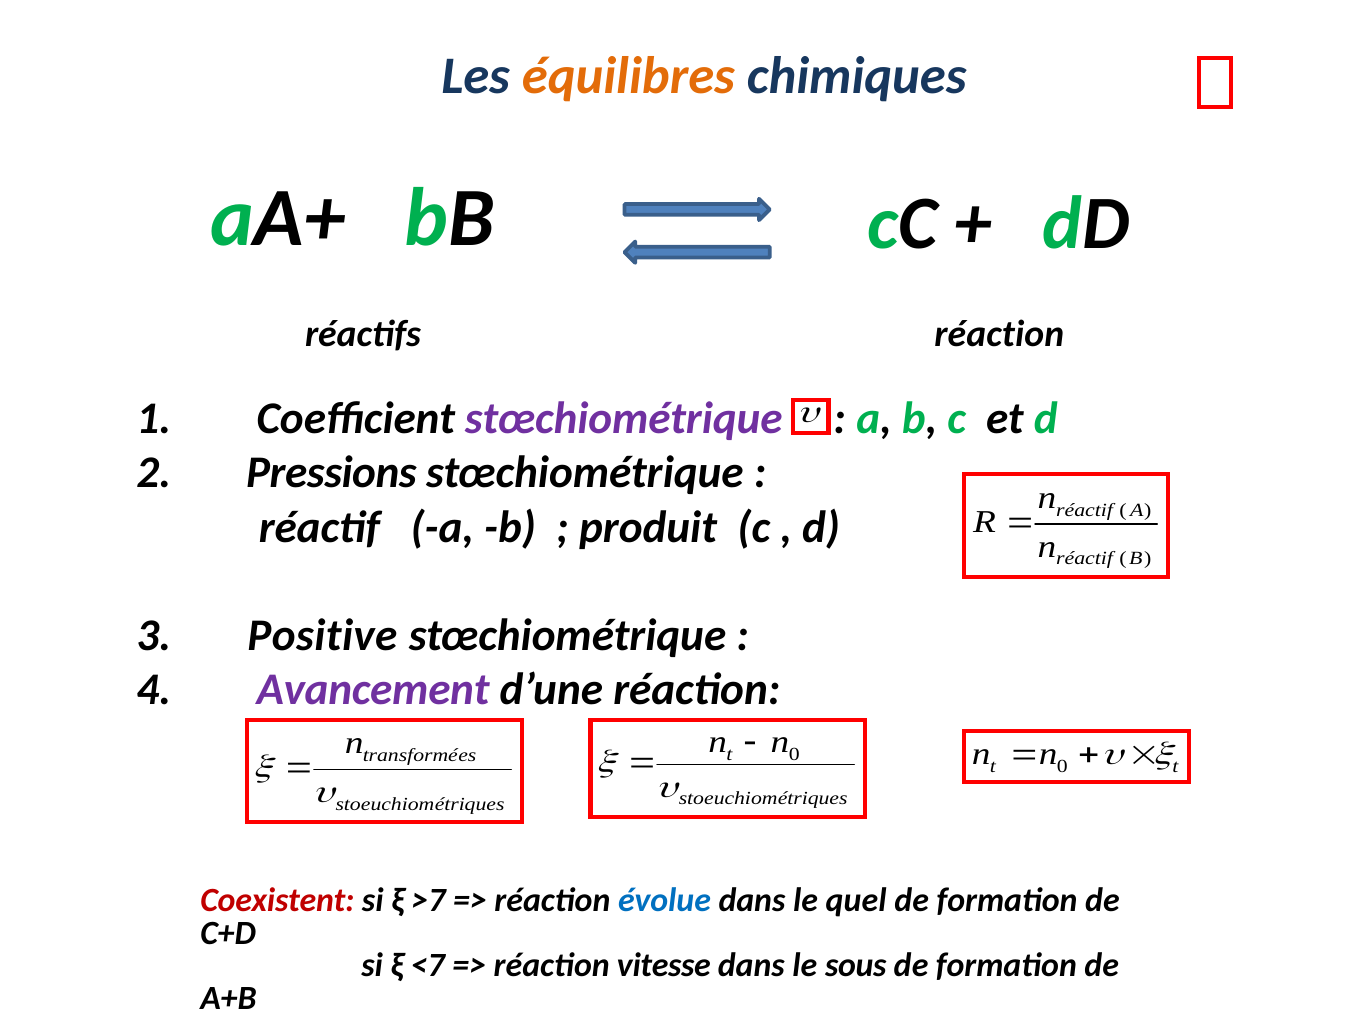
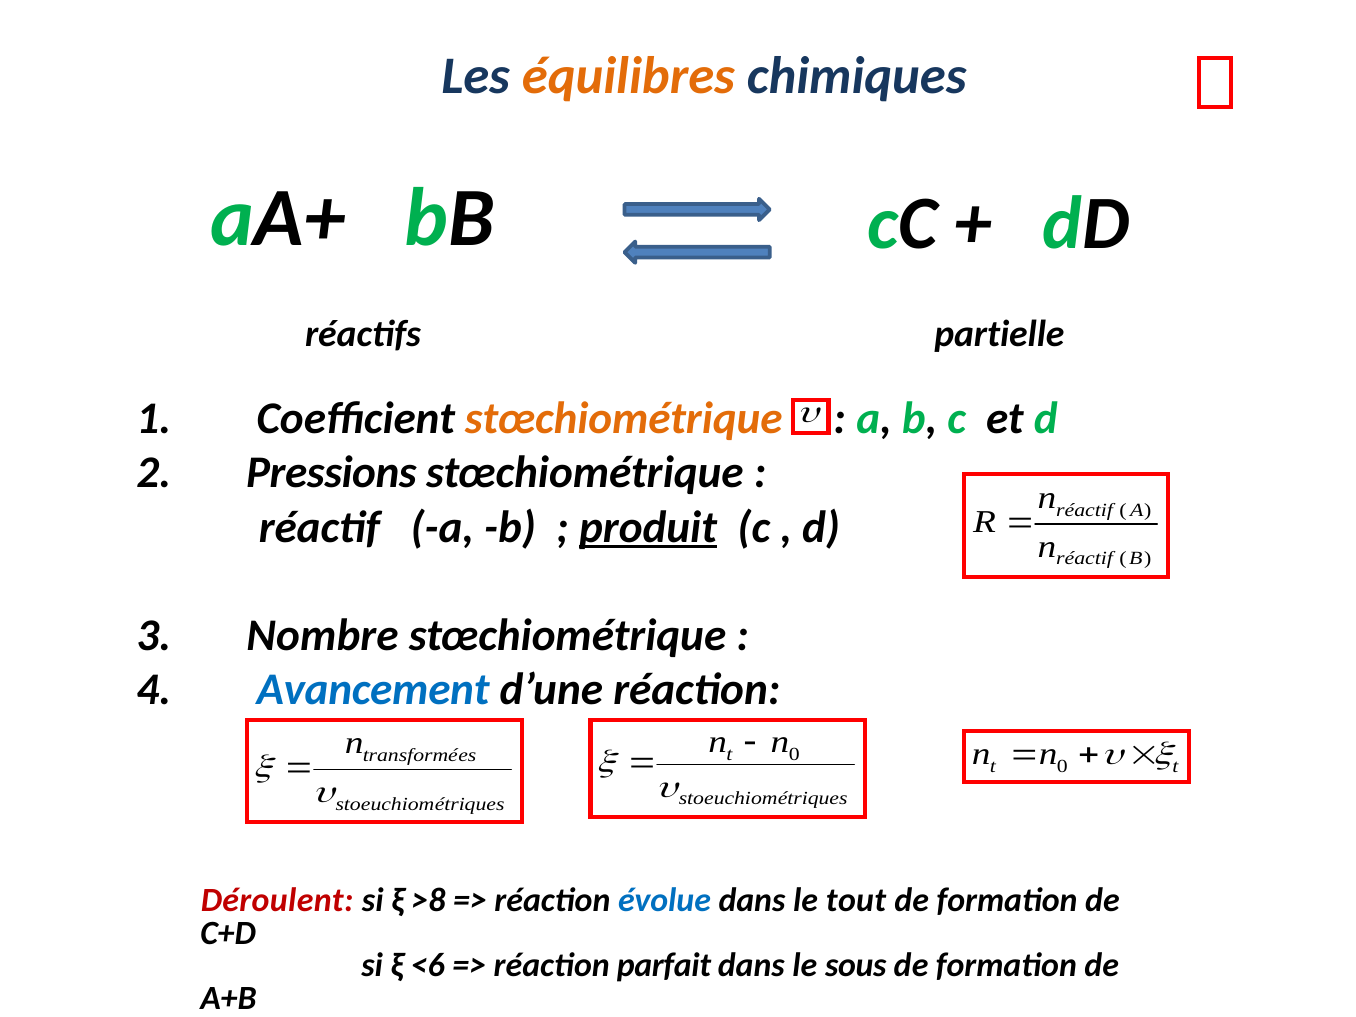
réactifs réaction: réaction -> partielle (999, 334)
stœchiométrique colour: purple -> orange (624, 419)
produit underline: none -> present (648, 527)
Positive: Positive -> Nombre (323, 636)
Avancement colour: purple -> blue (373, 690)
Coexistent: Coexistent -> Déroulent (277, 900)
>7: >7 -> >8 (428, 900)
quel: quel -> tout (856, 900)
<7: <7 -> <6 (428, 966)
vitesse: vitesse -> parfait (664, 966)
